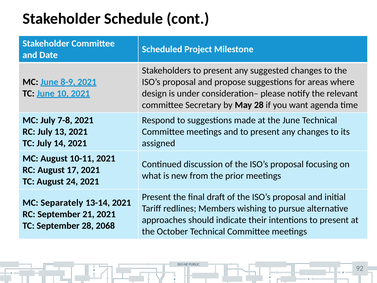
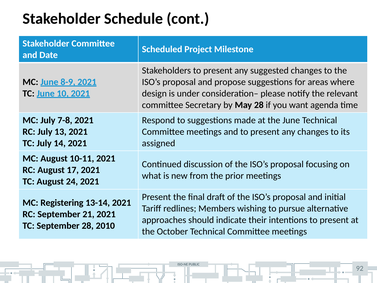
Separately: Separately -> Registering (62, 203)
2068: 2068 -> 2010 (105, 226)
